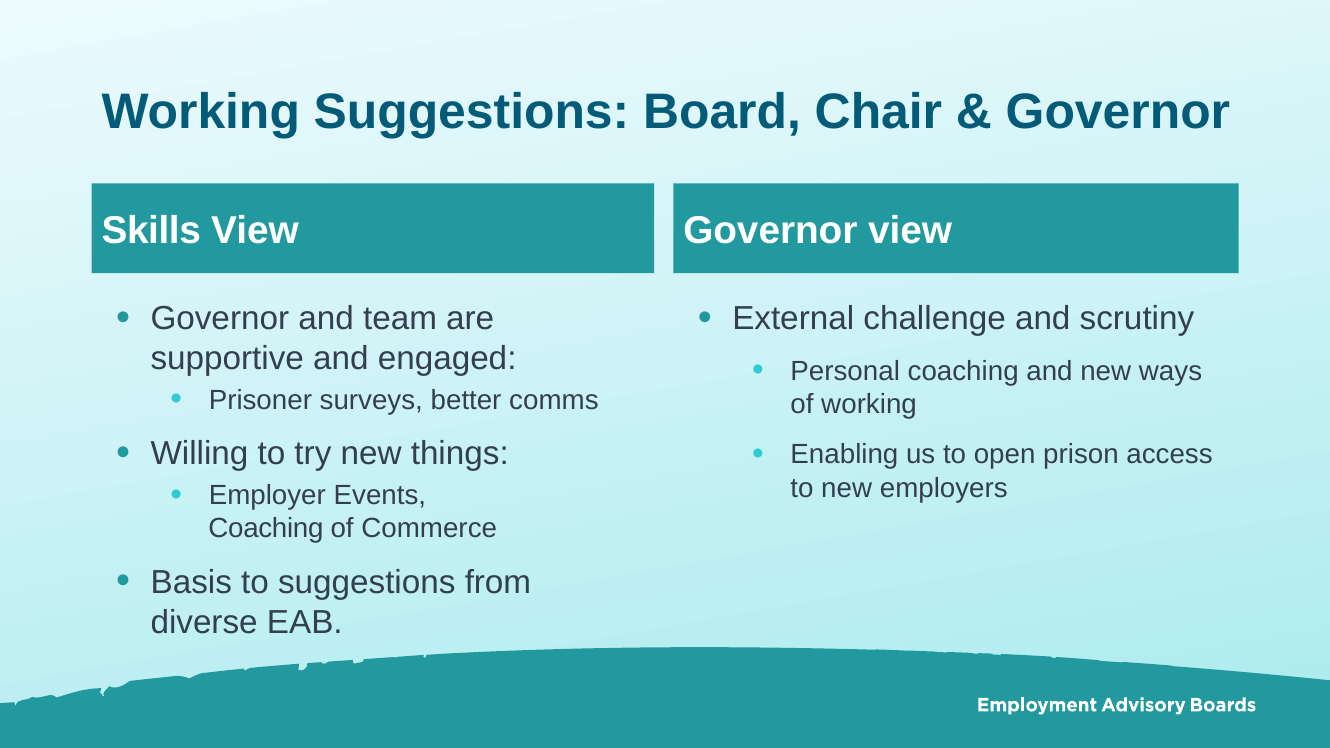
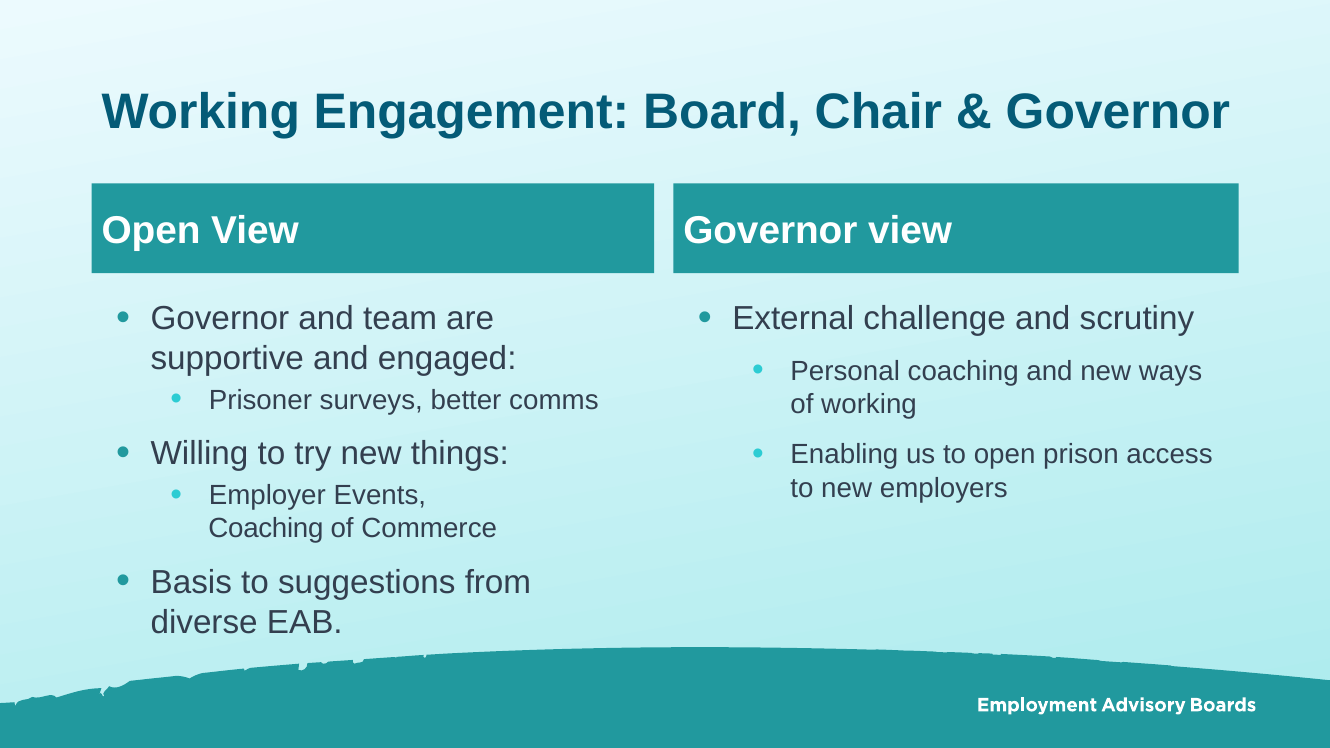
Working Suggestions: Suggestions -> Engagement (471, 112)
Skills: Skills -> Open (151, 231)
